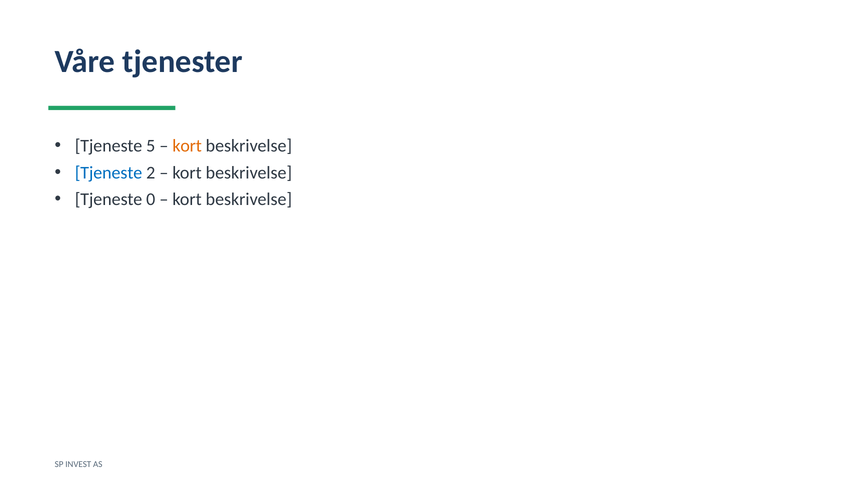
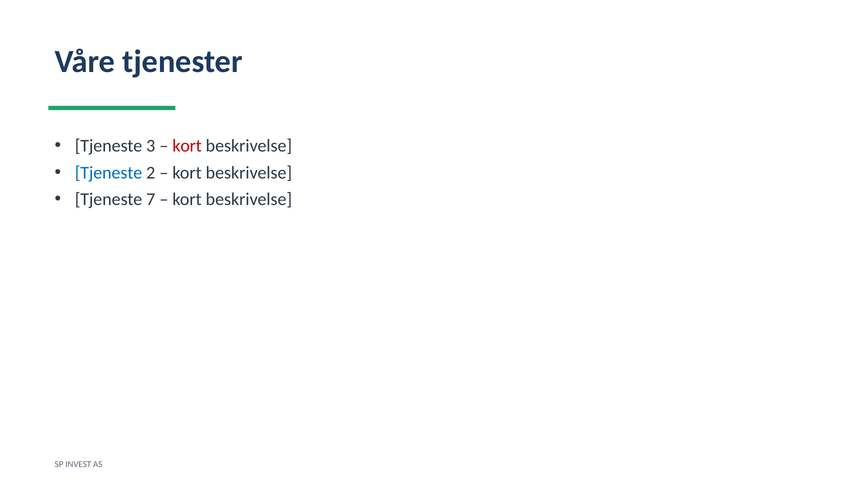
5: 5 -> 3 (151, 146)
kort colour: orange -> red (187, 146)
0: 0 -> 7 (151, 199)
